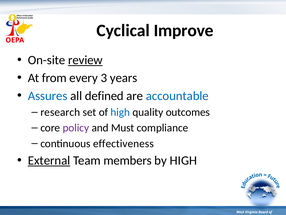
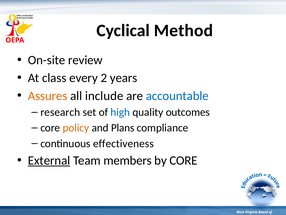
Improve: Improve -> Method (183, 31)
review underline: present -> none (85, 60)
from: from -> class (54, 78)
3: 3 -> 2 (104, 78)
Assures colour: blue -> orange (48, 96)
defined: defined -> include (104, 96)
policy colour: purple -> orange (76, 128)
Must: Must -> Plans (123, 128)
by HIGH: HIGH -> CORE (183, 160)
